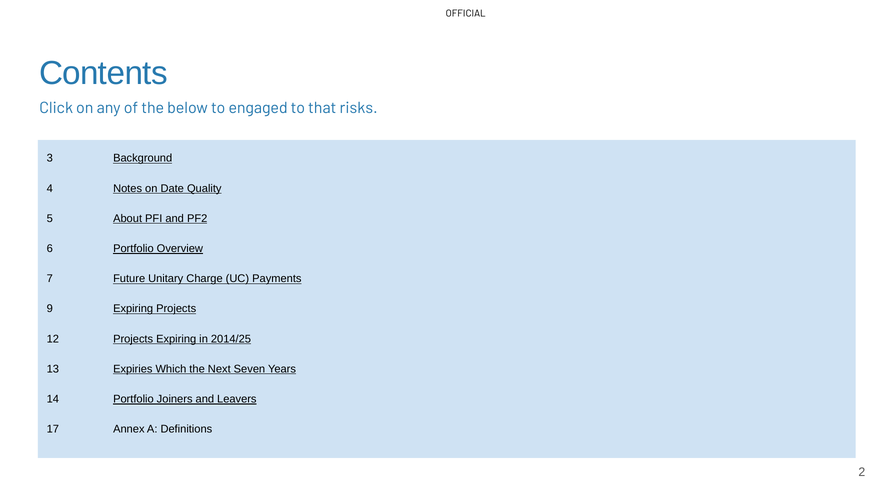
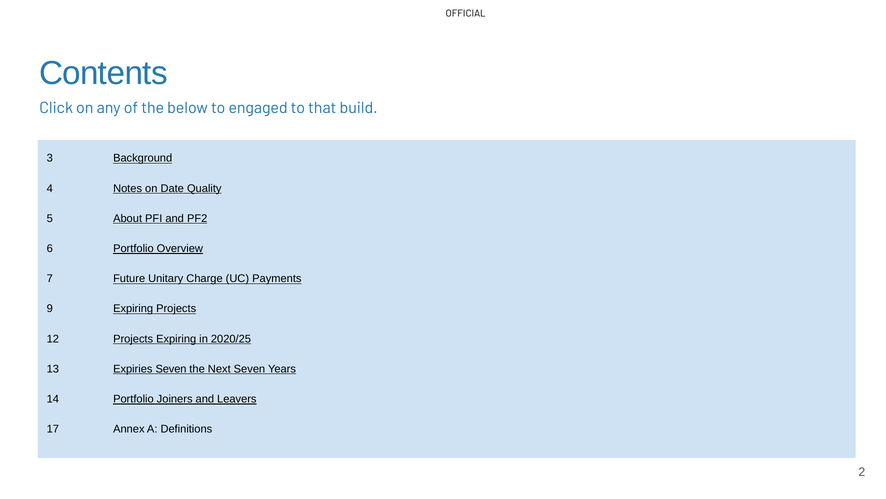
risks: risks -> build (359, 108)
2014/25: 2014/25 -> 2020/25 (231, 338)
Expiries Which: Which -> Seven (171, 369)
